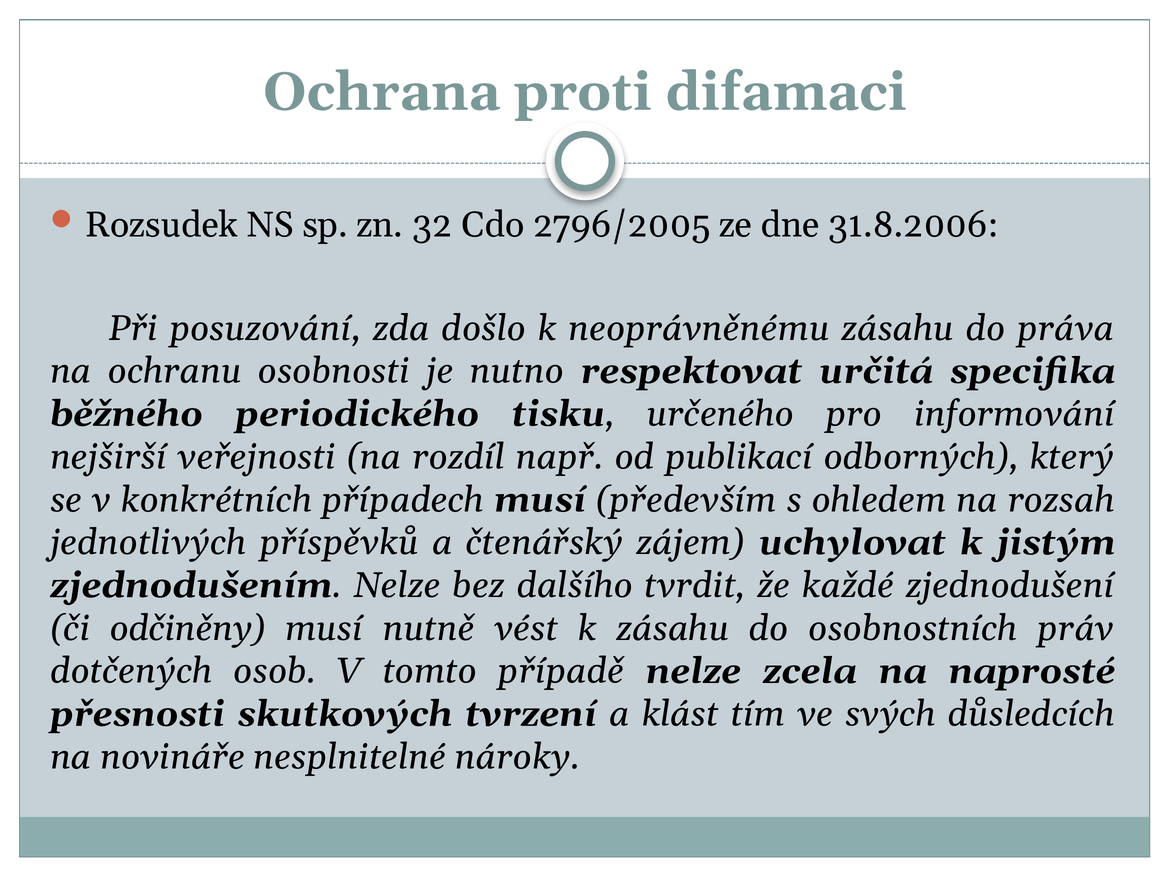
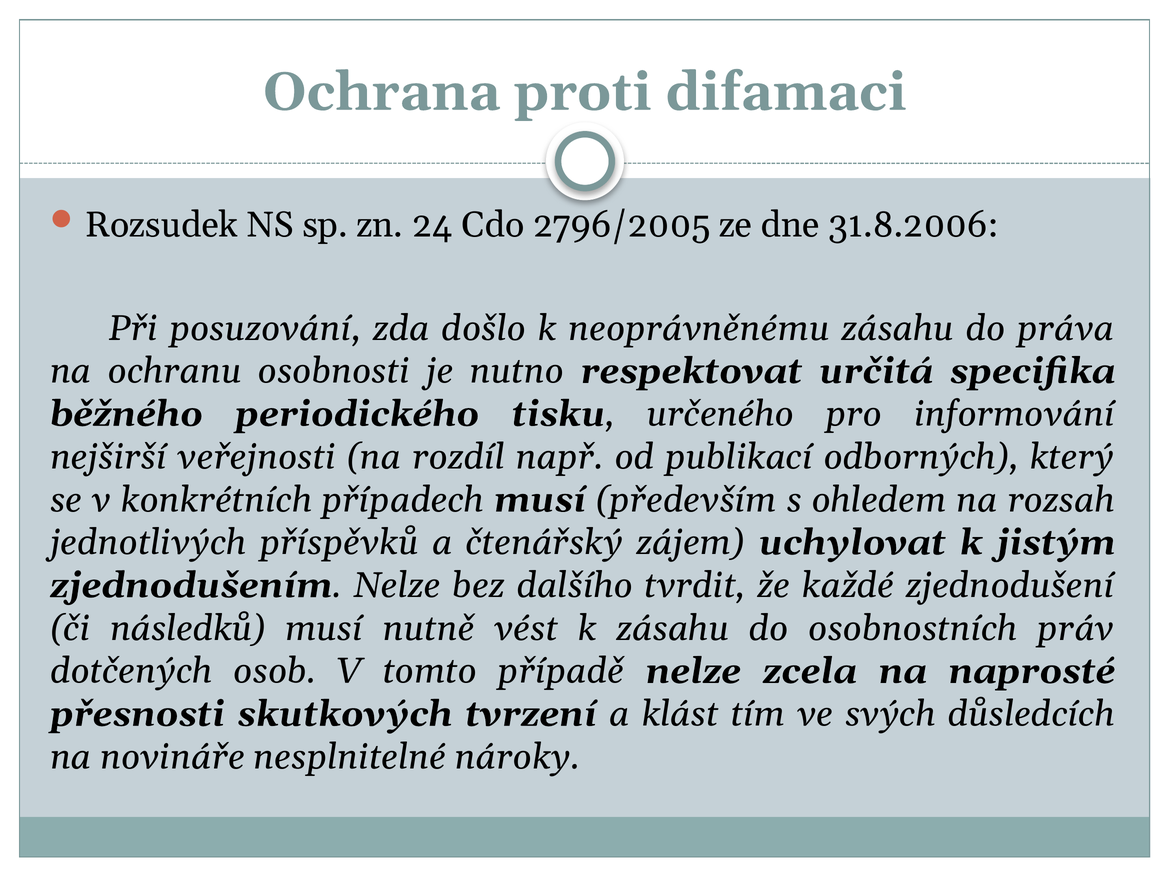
32: 32 -> 24 (432, 225)
odčiněny: odčiněny -> následků (188, 629)
